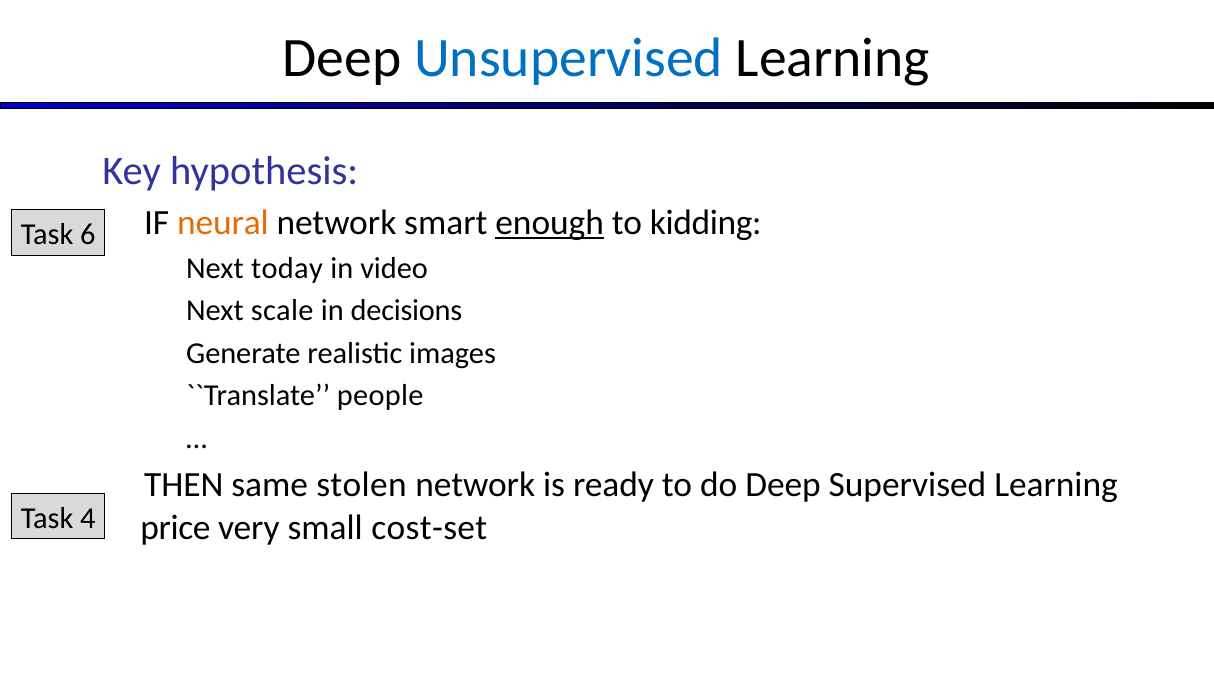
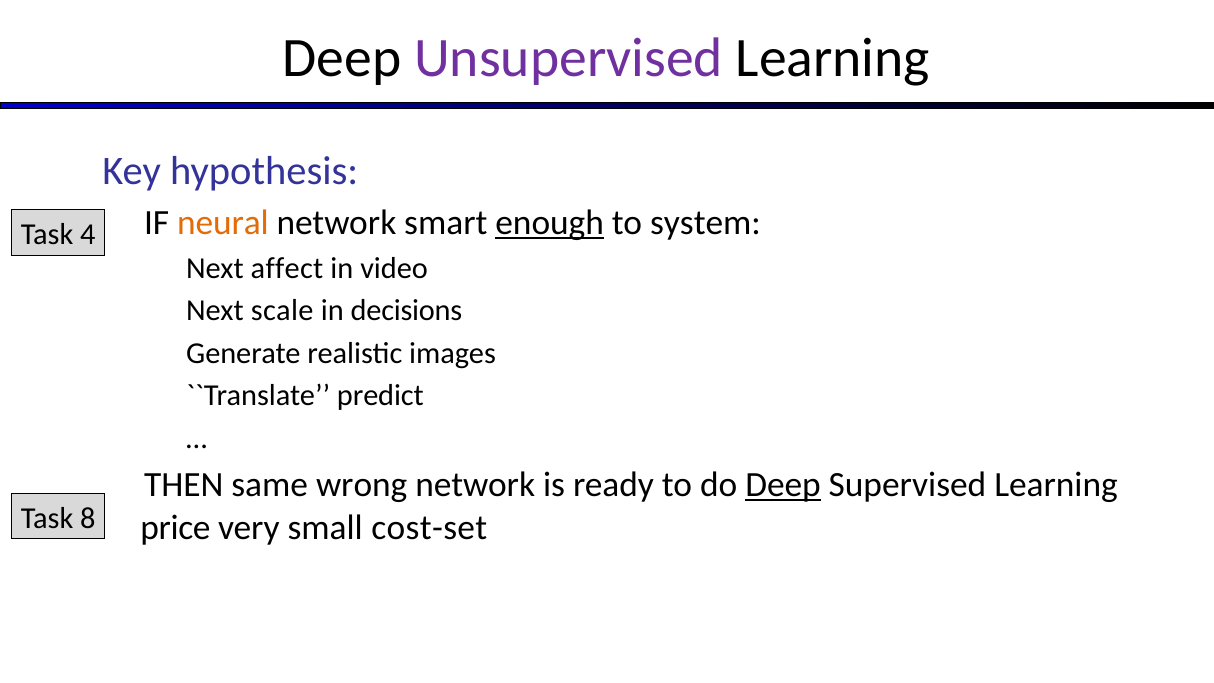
Unsupervised colour: blue -> purple (569, 58)
kidding: kidding -> system (705, 223)
6: 6 -> 4 (88, 235)
today: today -> affect (287, 268)
people: people -> predict (380, 396)
stolen: stolen -> wrong (362, 485)
Deep underline: none -> present (783, 485)
4: 4 -> 8 (88, 518)
